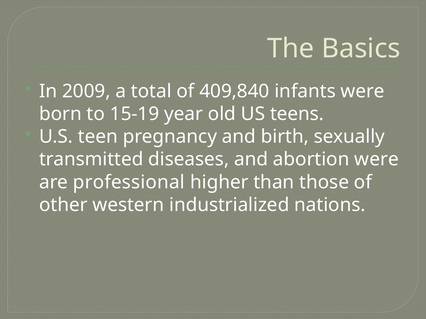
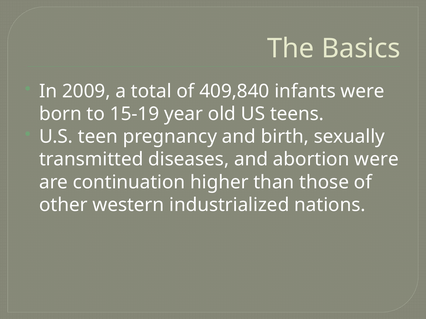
professional: professional -> continuation (129, 182)
